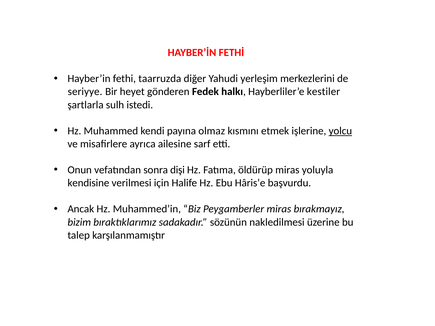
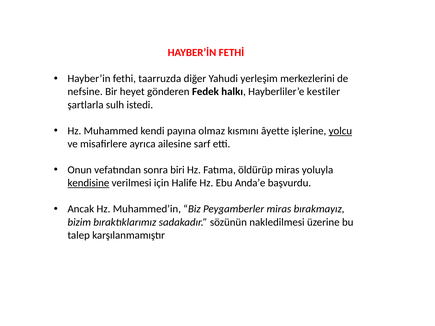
seriyye: seriyye -> nefsine (85, 92)
etmek: etmek -> âyette (275, 131)
dişi: dişi -> biri (177, 170)
kendisine underline: none -> present (88, 183)
Hâris’e: Hâris’e -> Anda’e (250, 183)
